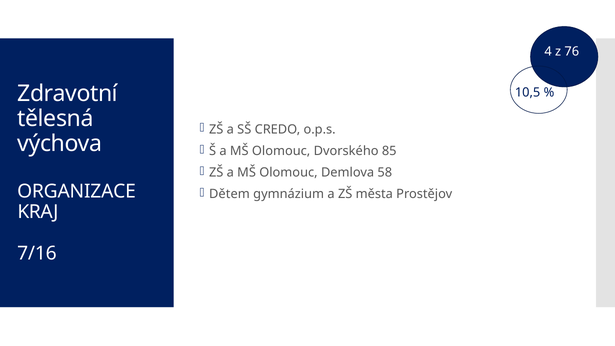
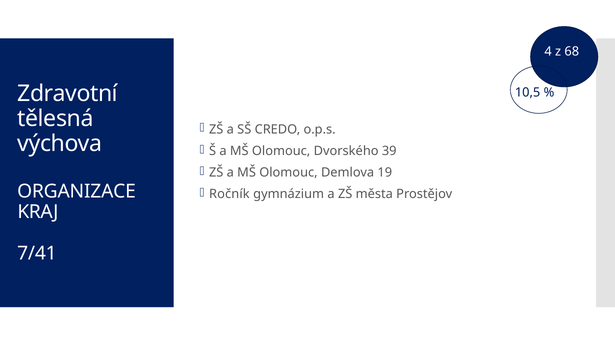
76: 76 -> 68 (572, 52)
85: 85 -> 39 (389, 151)
58: 58 -> 19 (385, 173)
Dětem: Dětem -> Ročník (229, 194)
7/16: 7/16 -> 7/41 (37, 254)
